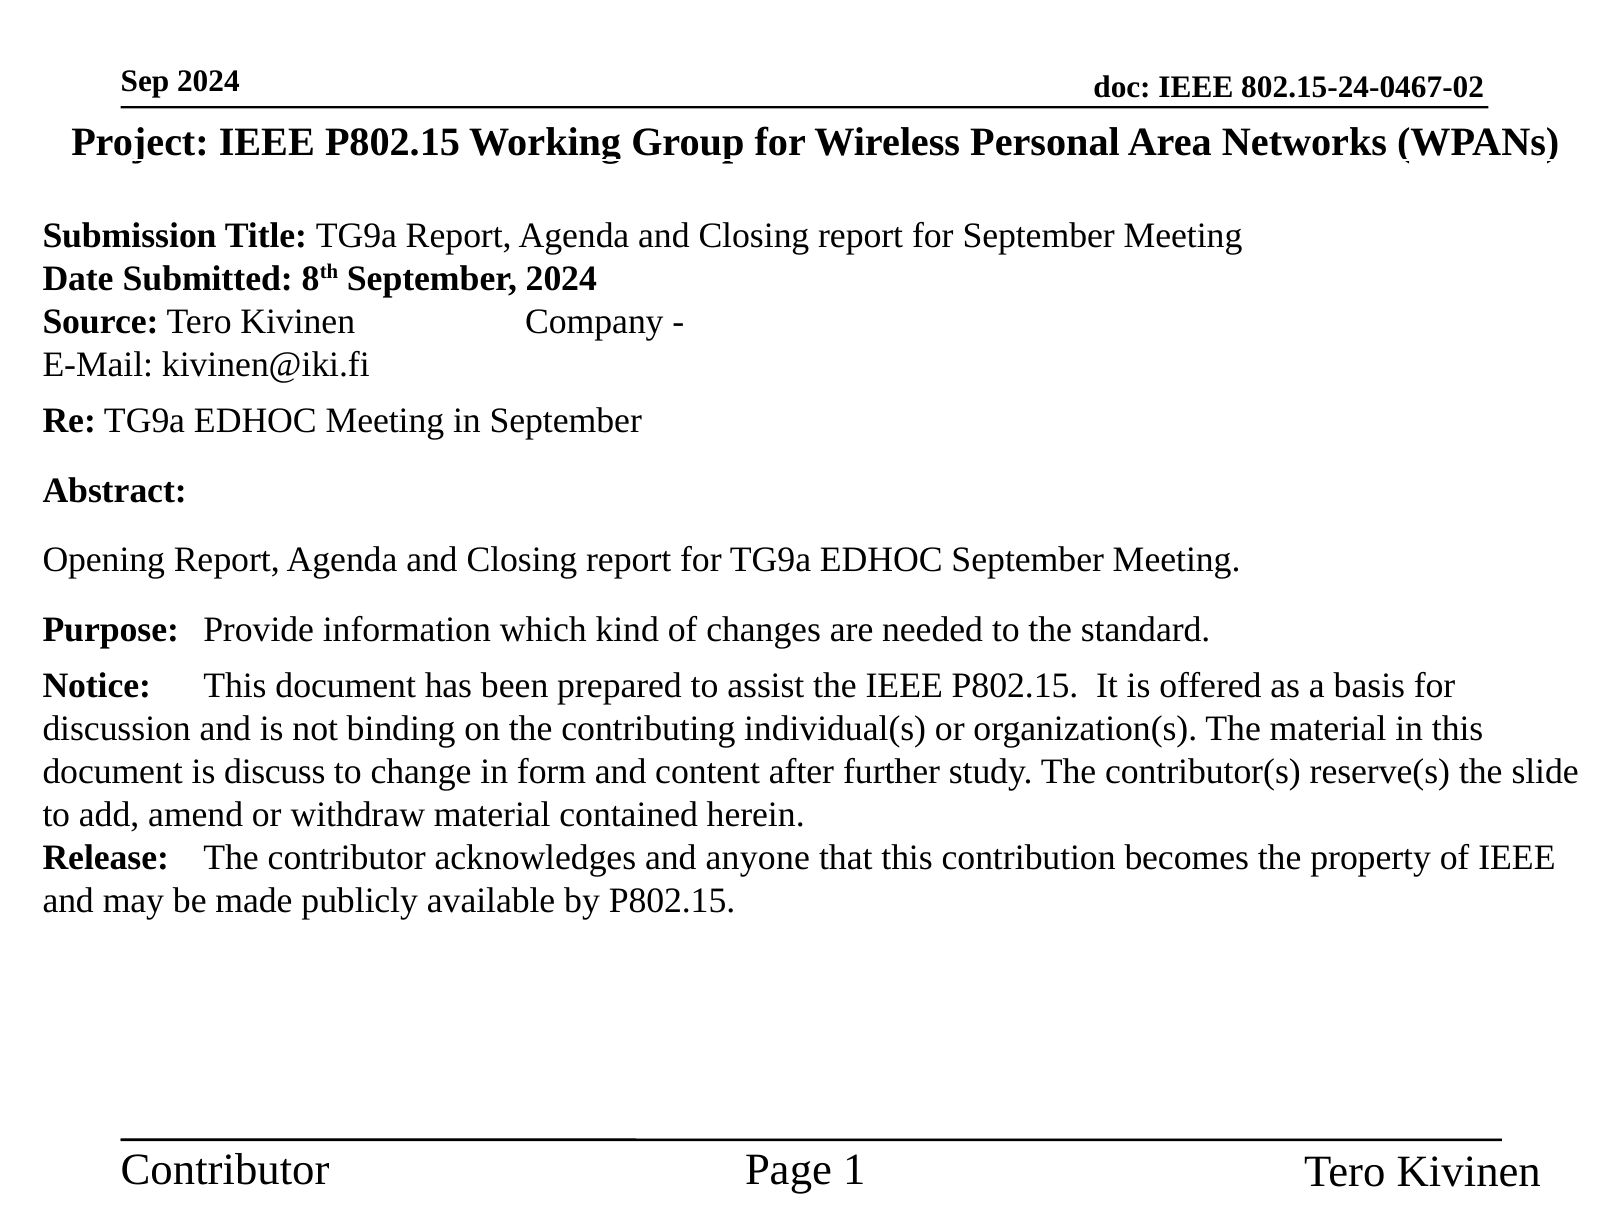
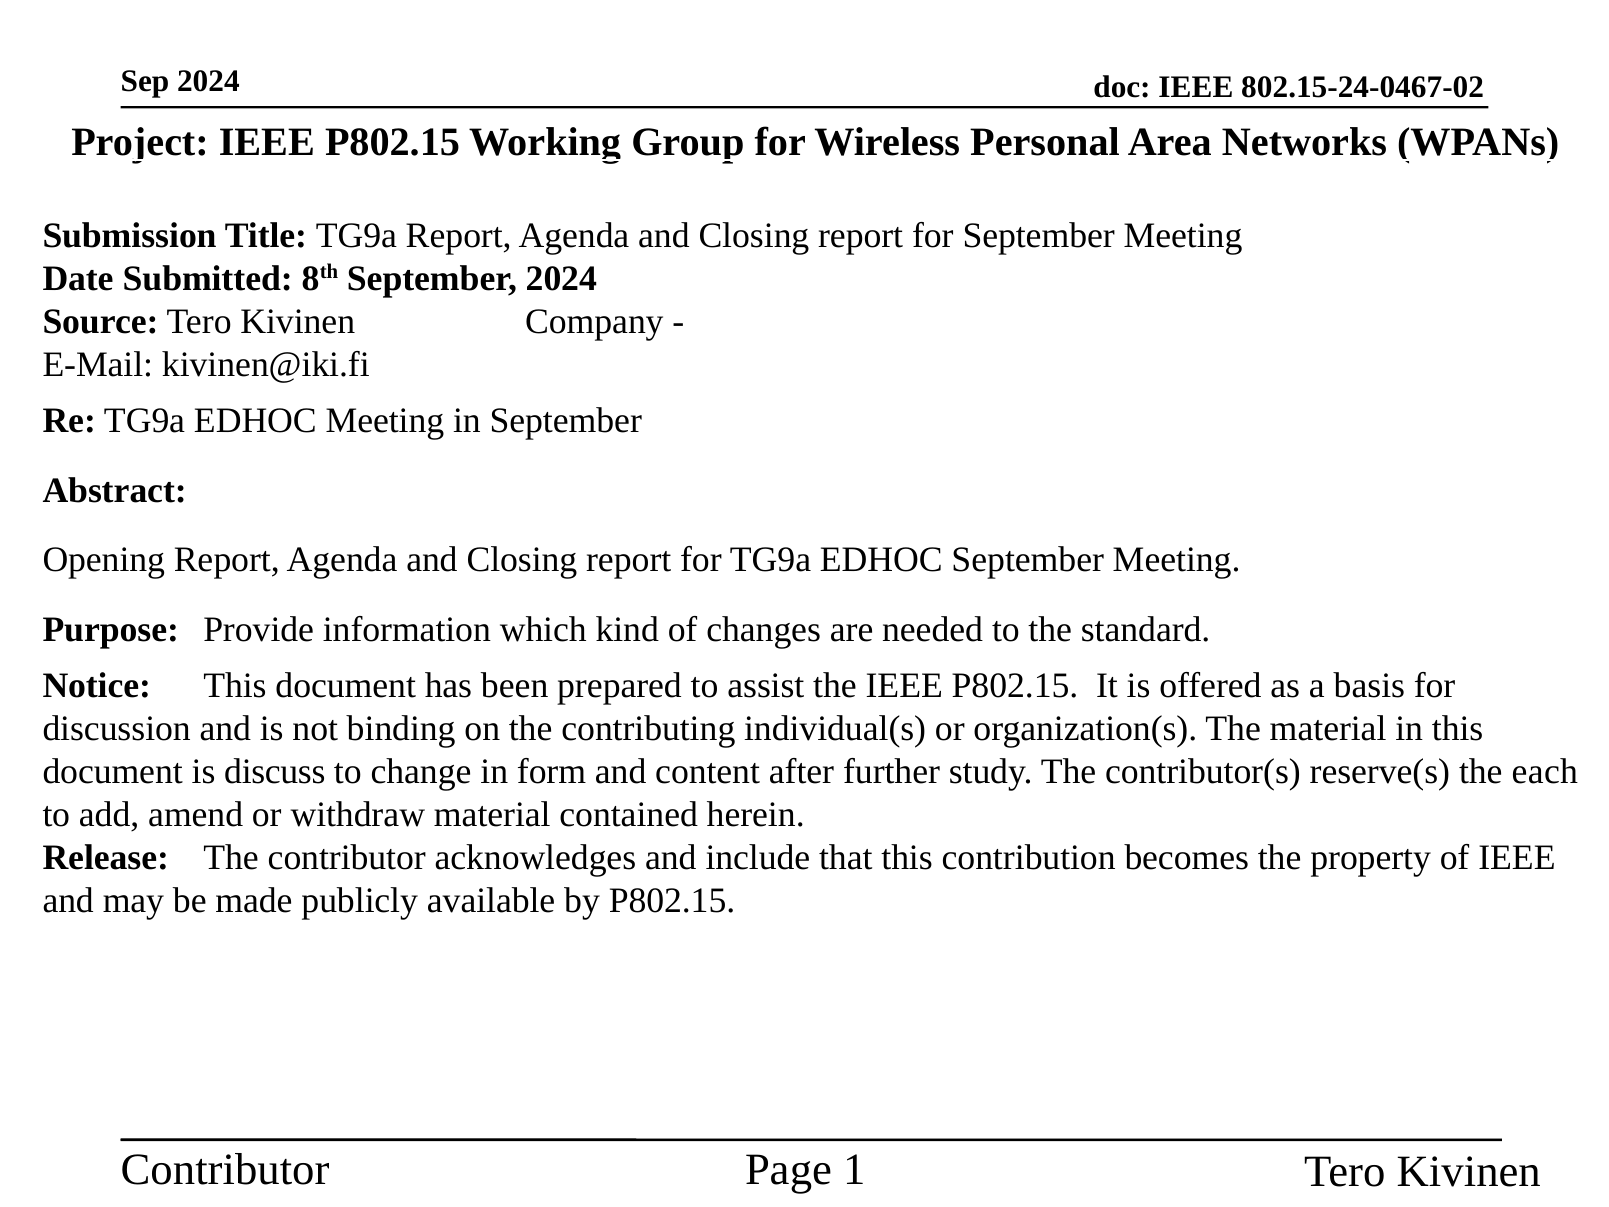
slide: slide -> each (1545, 772)
anyone: anyone -> include (758, 857)
